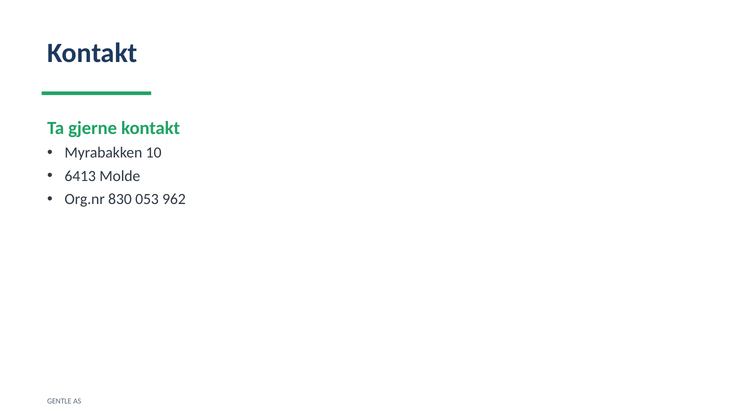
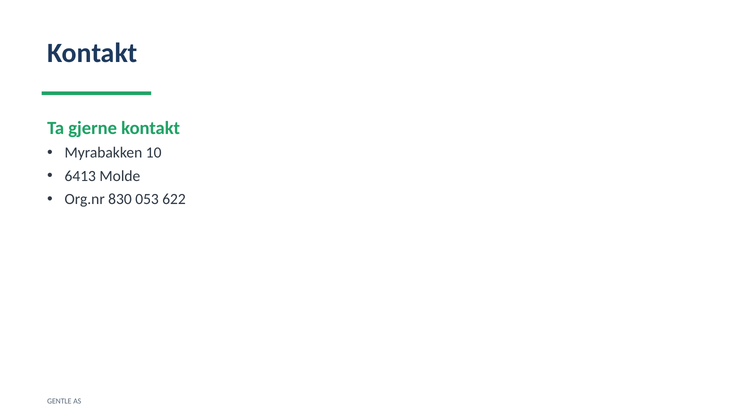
962: 962 -> 622 (174, 199)
